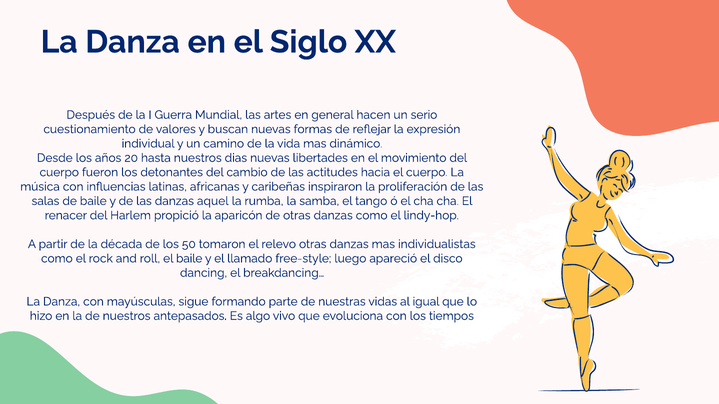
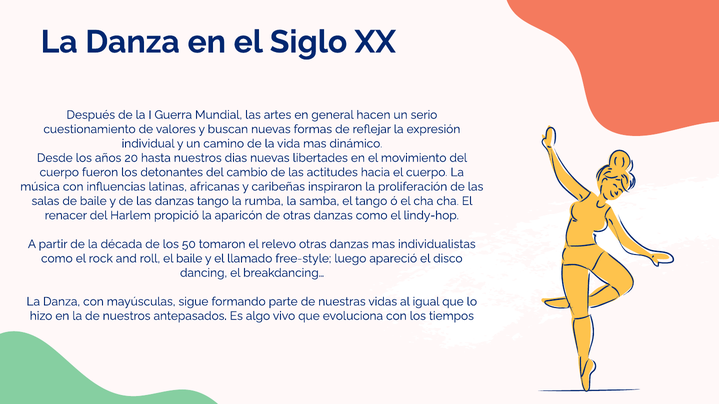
danzas aquel: aquel -> tango (213, 201)
